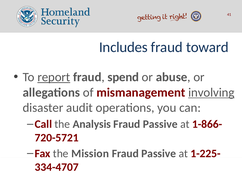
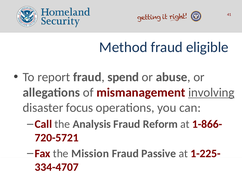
Includes: Includes -> Method (123, 47)
toward: toward -> eligible (207, 47)
report underline: present -> none (54, 77)
audit: audit -> focus (80, 108)
Passive: Passive -> Reform (160, 124)
